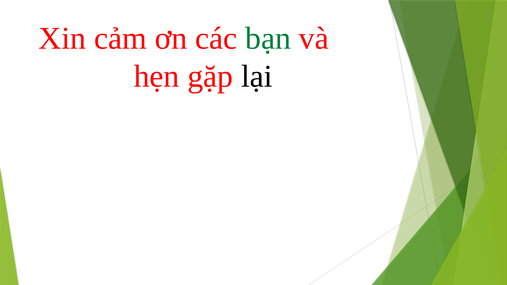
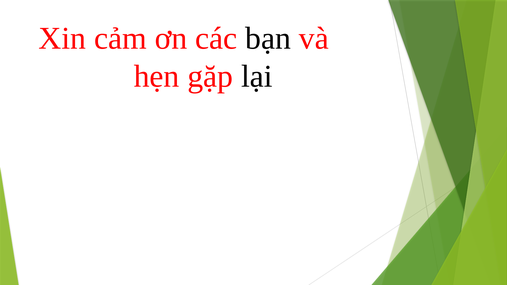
bạn colour: green -> black (268, 38)
